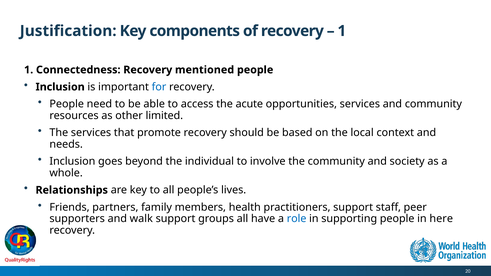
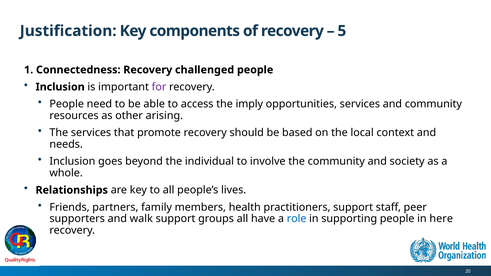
1: 1 -> 5 (342, 31)
mentioned: mentioned -> challenged (205, 70)
for colour: blue -> purple (159, 87)
acute: acute -> imply (249, 104)
limited: limited -> arising (164, 116)
